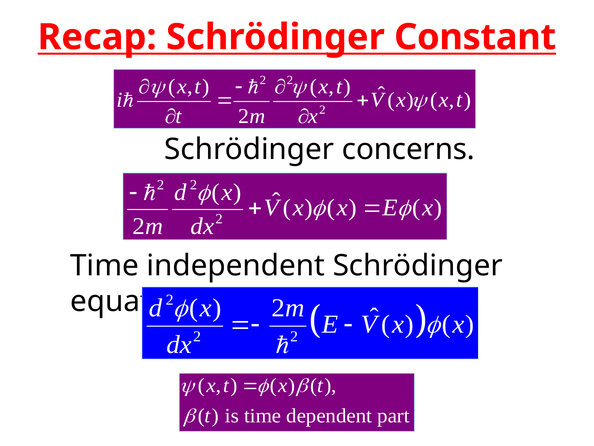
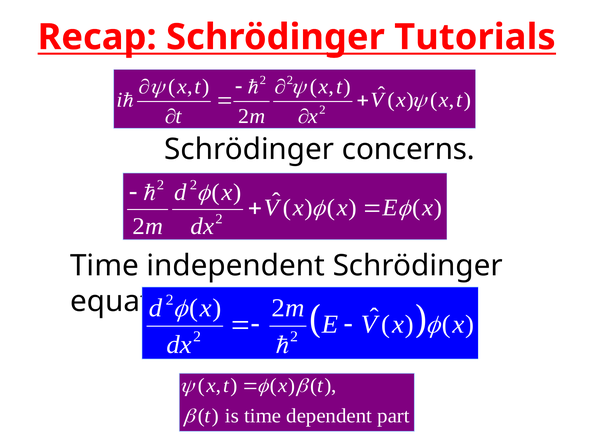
Constant: Constant -> Tutorials (475, 37)
